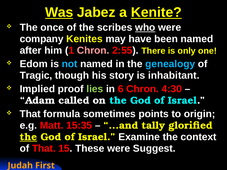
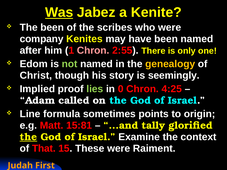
Kenite underline: present -> none (156, 12)
The once: once -> been (52, 27)
who underline: present -> none (145, 27)
not colour: light blue -> light green (70, 64)
genealogy colour: light blue -> yellow (170, 64)
Tragic: Tragic -> Christ (36, 76)
inhabitant: inhabitant -> seemingly (174, 76)
6: 6 -> 0 (121, 89)
4:30: 4:30 -> 4:25 (172, 89)
That: That -> Line (30, 114)
15:35: 15:35 -> 15:81 (79, 126)
Suggest: Suggest -> Raiment (154, 149)
